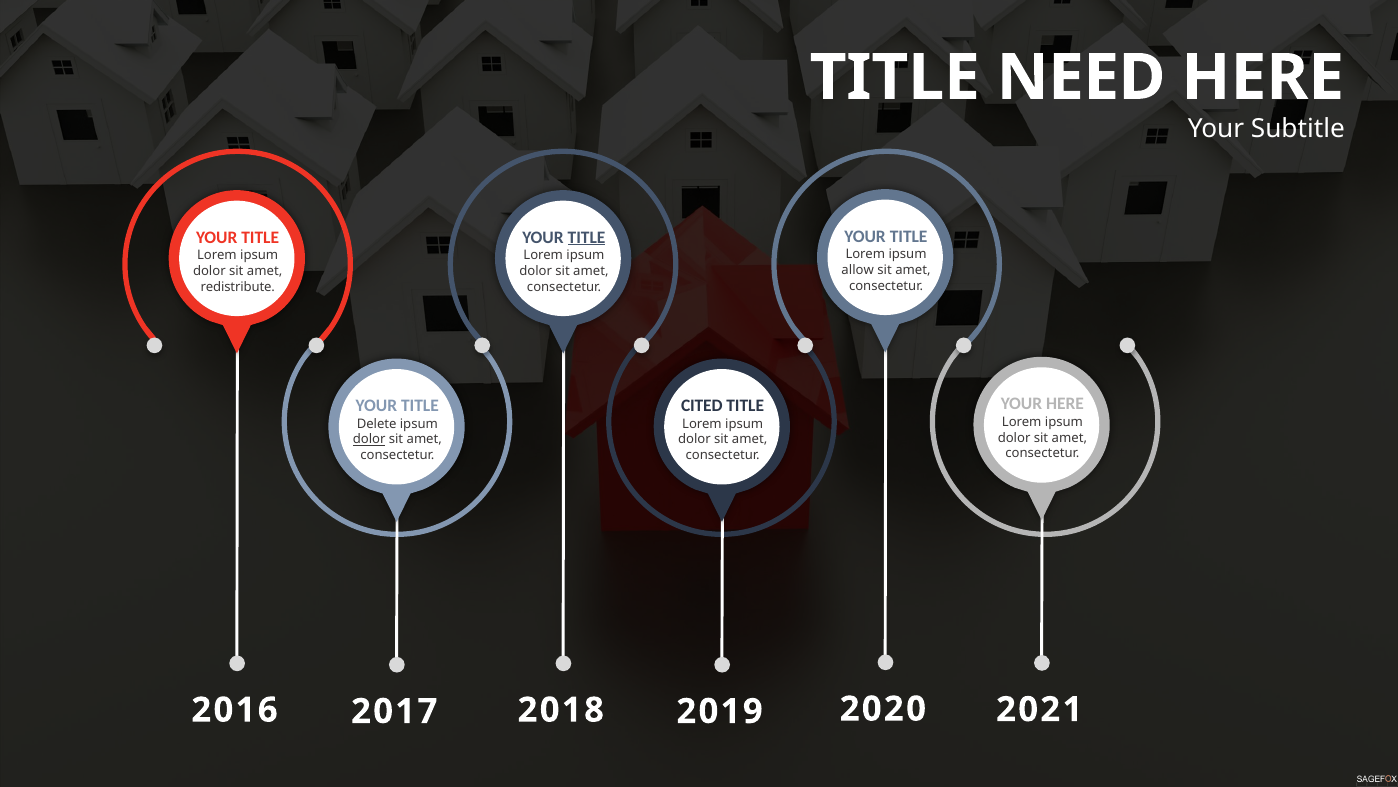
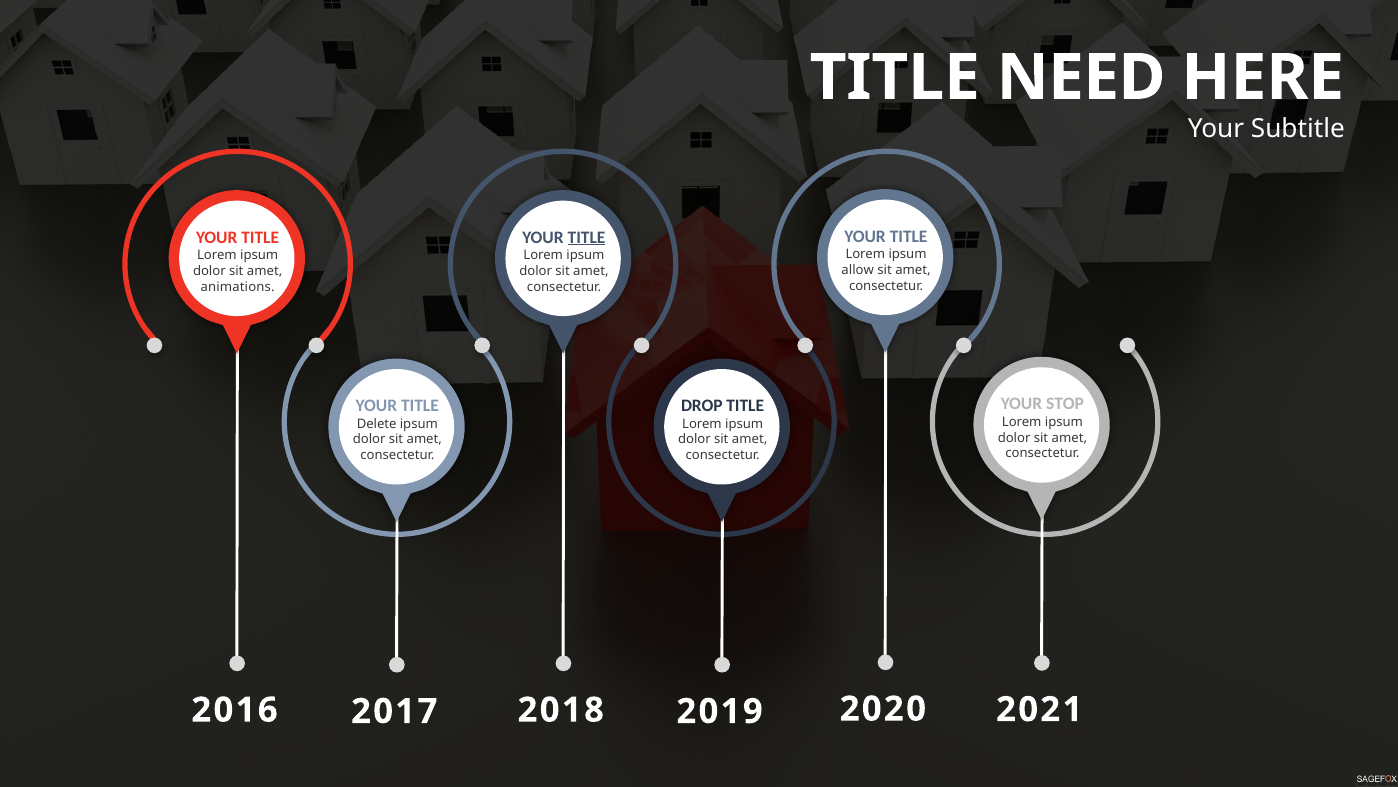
redistribute: redistribute -> animations (238, 287)
YOUR HERE: HERE -> STOP (1065, 404)
CITED: CITED -> DROP (702, 405)
dolor underline: present -> none (369, 439)
